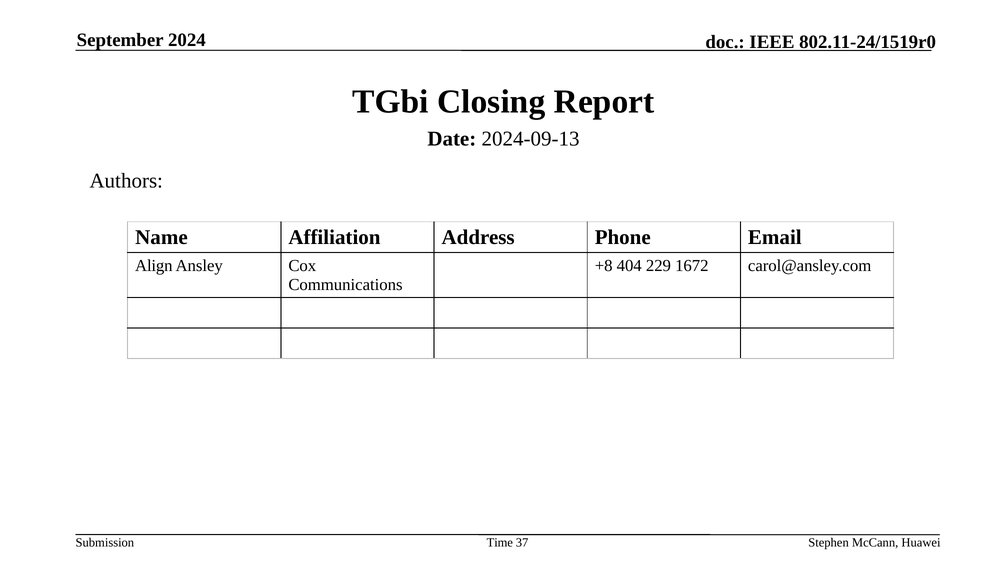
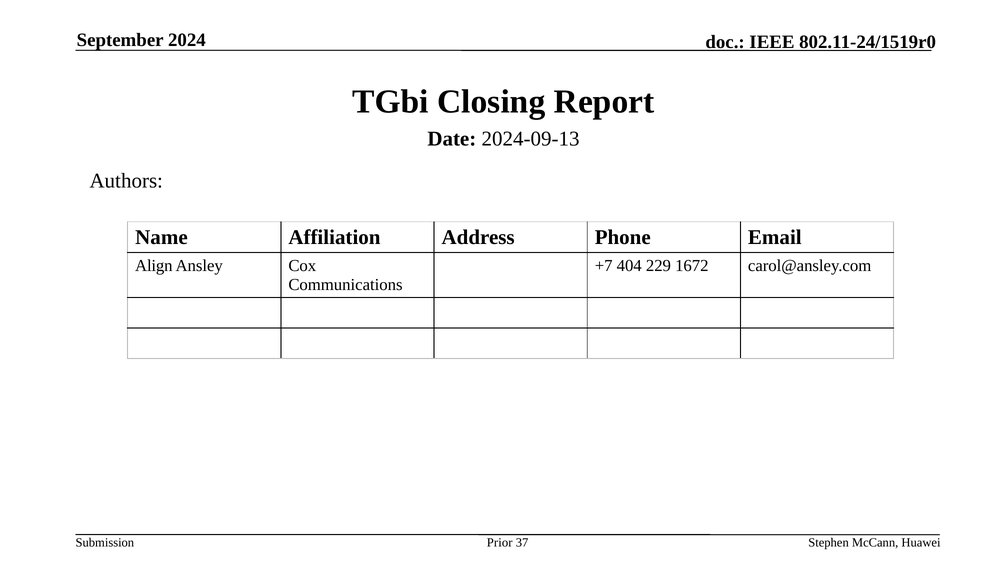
+8: +8 -> +7 (604, 266)
Time: Time -> Prior (500, 543)
